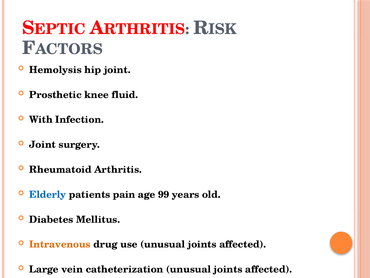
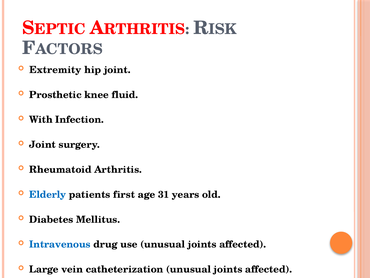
Hemolysis: Hemolysis -> Extremity (55, 70)
pain: pain -> first (124, 194)
99: 99 -> 31 (164, 194)
Intravenous colour: orange -> blue (60, 244)
